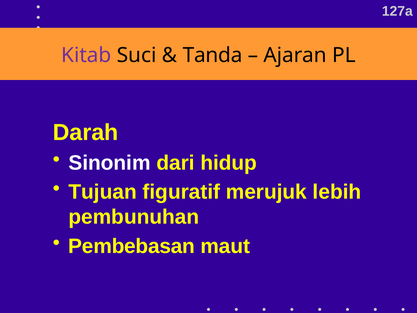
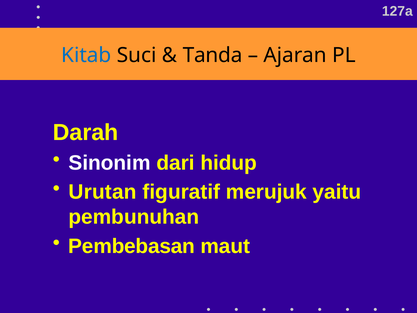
Kitab colour: purple -> blue (86, 55)
Tujuan: Tujuan -> Urutan (103, 192)
lebih: lebih -> yaitu (337, 192)
